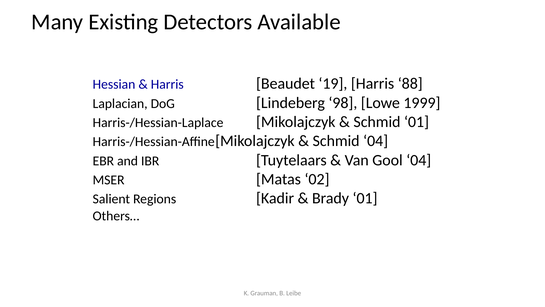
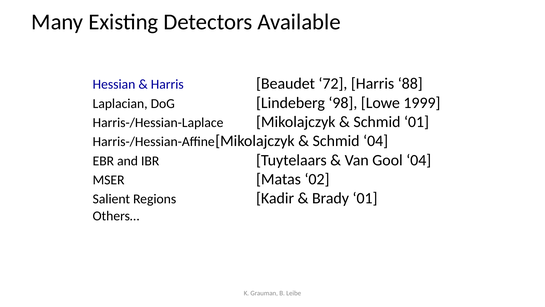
19: 19 -> 72 (333, 84)
